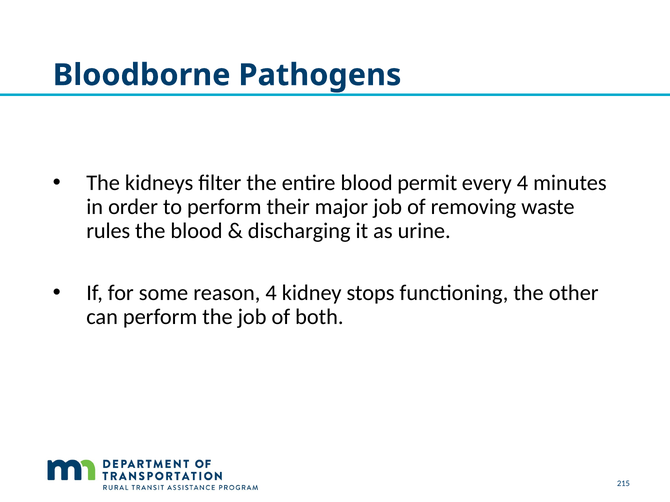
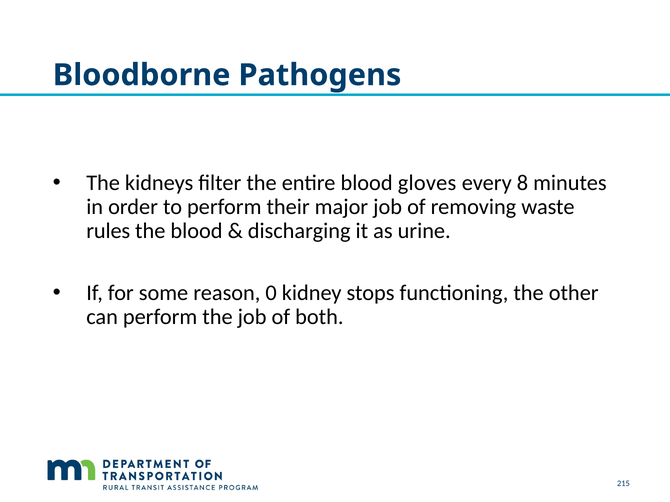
permit: permit -> gloves (427, 183)
every 4: 4 -> 8 (522, 183)
reason 4: 4 -> 0 (271, 293)
